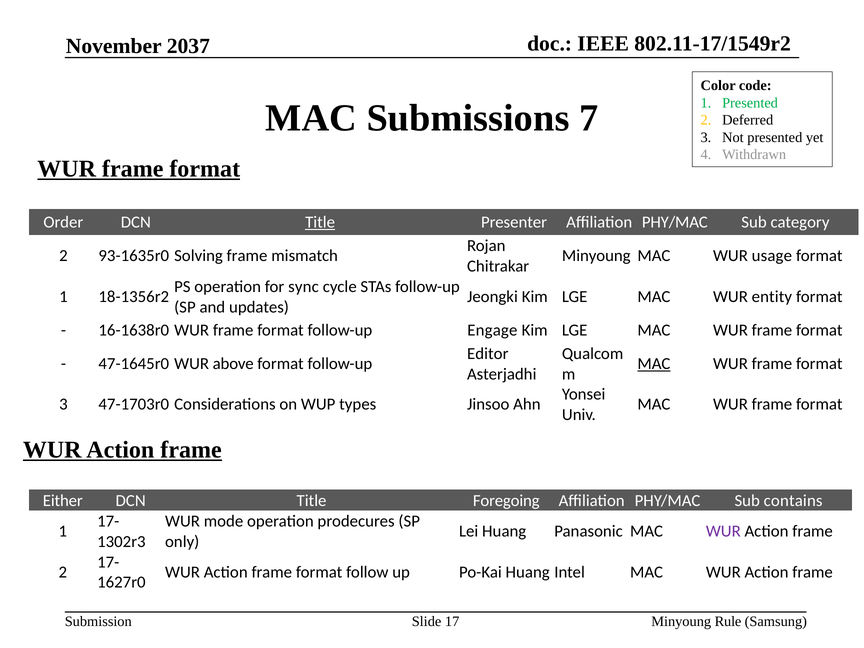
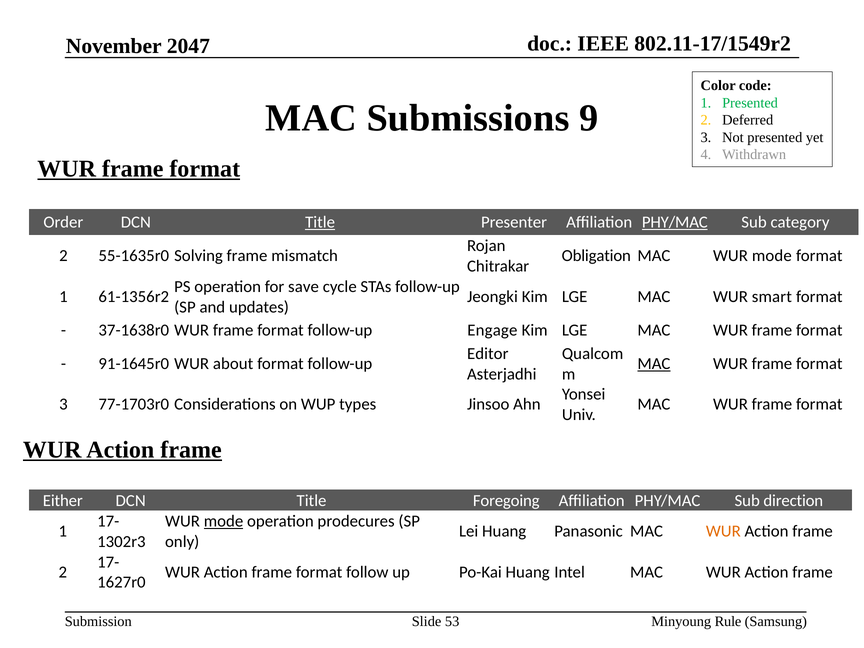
2037: 2037 -> 2047 (188, 46)
7: 7 -> 9 (589, 118)
PHY/MAC underline: none -> present (675, 222)
93-1635r0: 93-1635r0 -> 55-1635r0 (134, 256)
Minyoung: Minyoung -> Obligation (596, 256)
MAC WUR usage: usage -> mode (772, 256)
sync: sync -> save (304, 287)
18-1356r2: 18-1356r2 -> 61-1356r2 (134, 297)
entity: entity -> smart (772, 297)
16-1638r0: 16-1638r0 -> 37-1638r0 (134, 330)
47-1645r0: 47-1645r0 -> 91-1645r0 (134, 364)
above: above -> about (233, 364)
47-1703r0: 47-1703r0 -> 77-1703r0 (134, 404)
contains: contains -> direction (793, 500)
mode underline: none -> present (224, 521)
WUR colour: purple -> orange (723, 531)
17: 17 -> 53 (452, 621)
